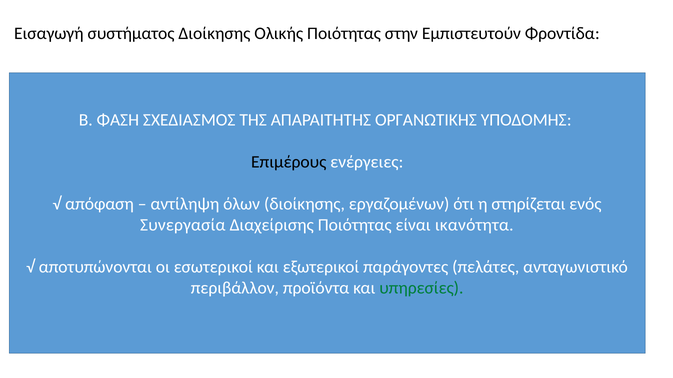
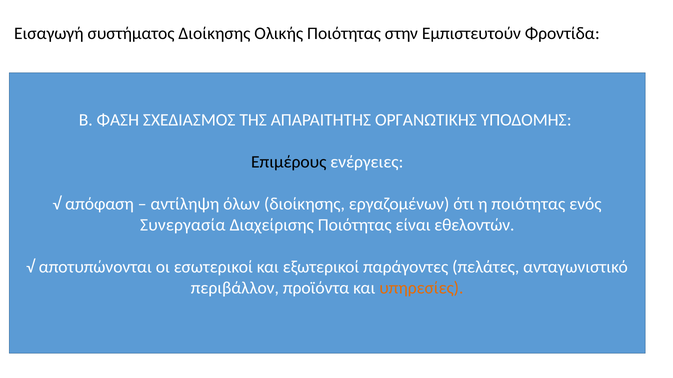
η στηρίζεται: στηρίζεται -> ποιότητας (528, 204)
ικανότητα: ικανότητα -> εθελοντών (474, 225)
υπηρεσίες colour: green -> orange (421, 288)
